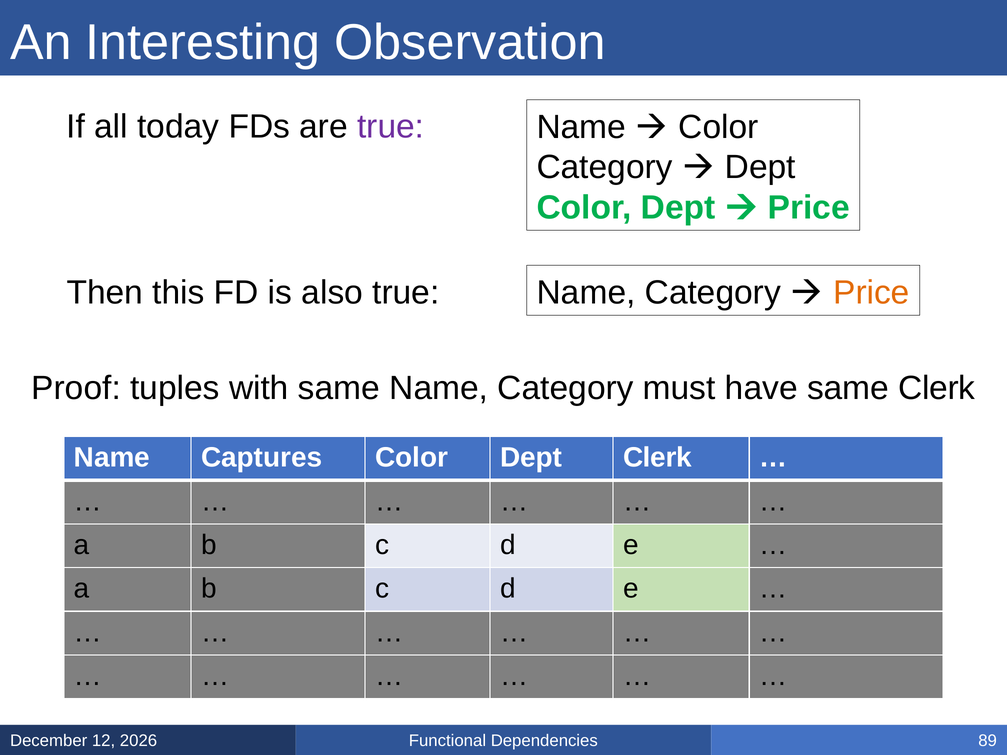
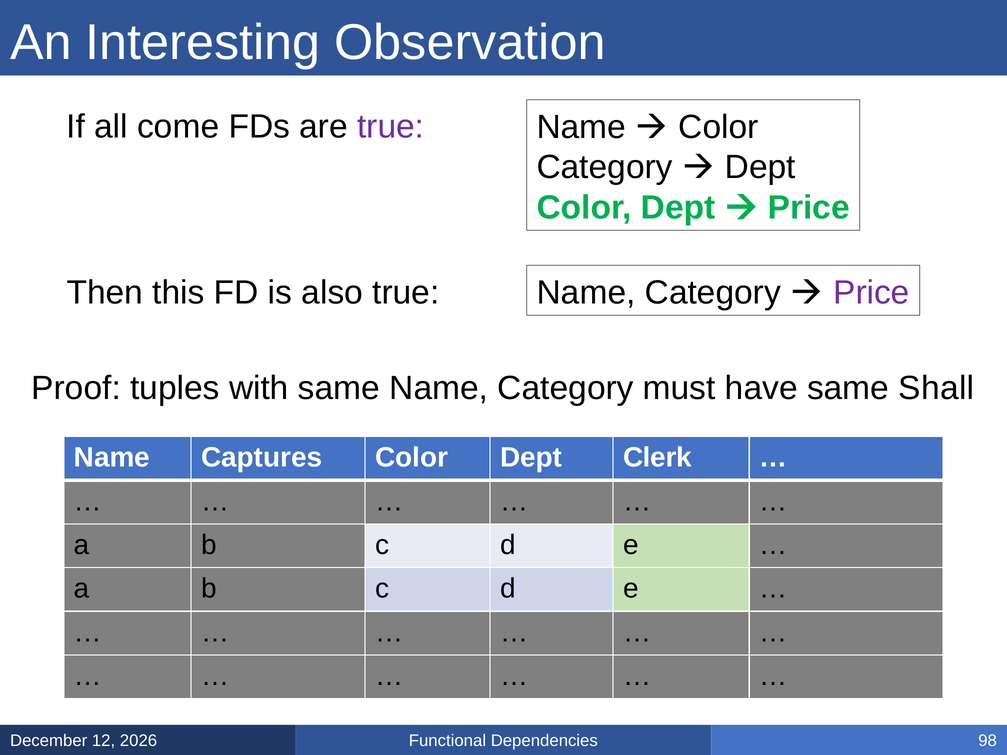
today: today -> come (178, 126)
Price colour: orange -> purple (871, 293)
same Clerk: Clerk -> Shall (936, 388)
89: 89 -> 98 (988, 741)
